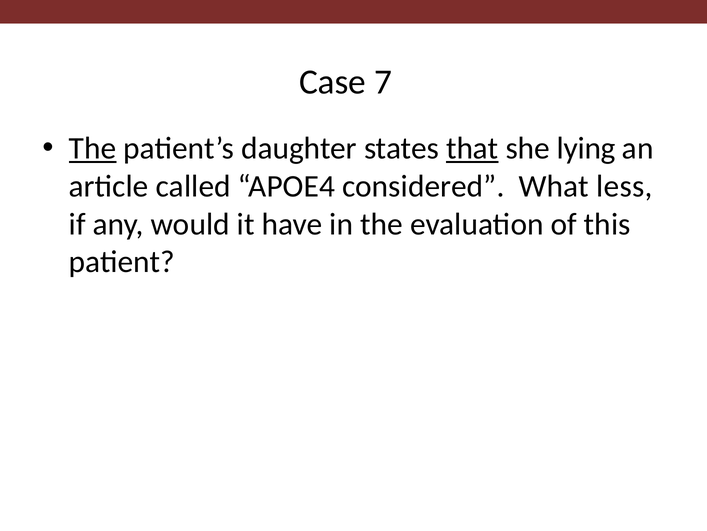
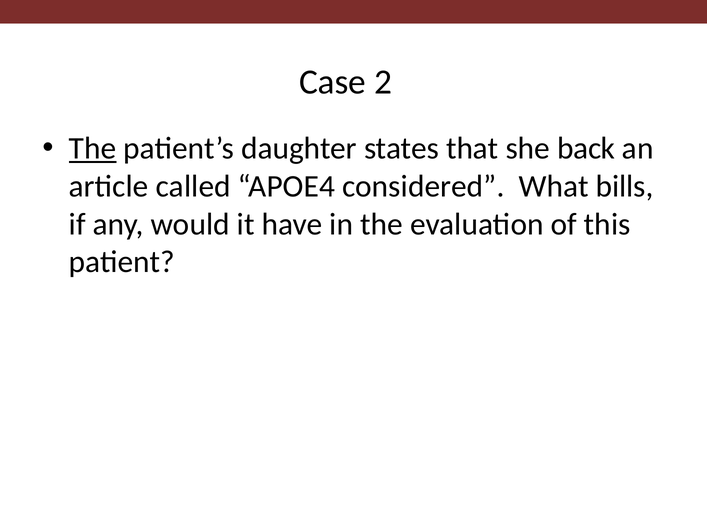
7: 7 -> 2 (383, 82)
that underline: present -> none (472, 148)
lying: lying -> back (586, 148)
less: less -> bills (625, 186)
